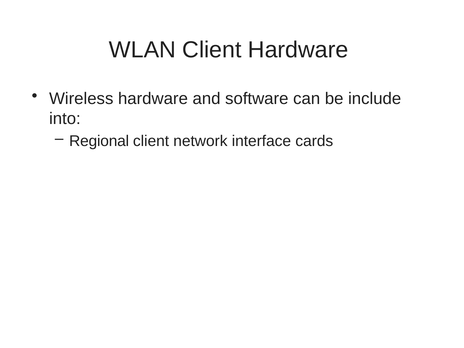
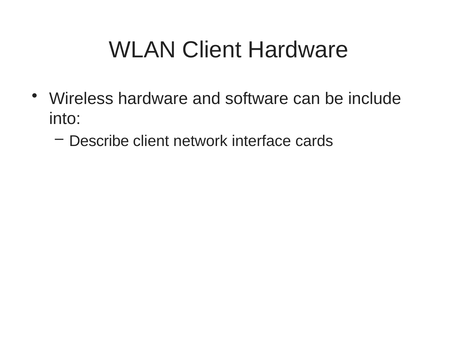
Regional: Regional -> Describe (99, 141)
